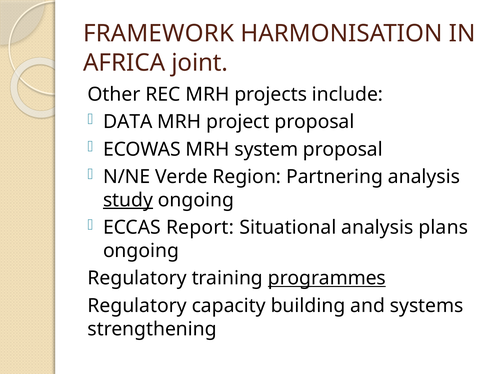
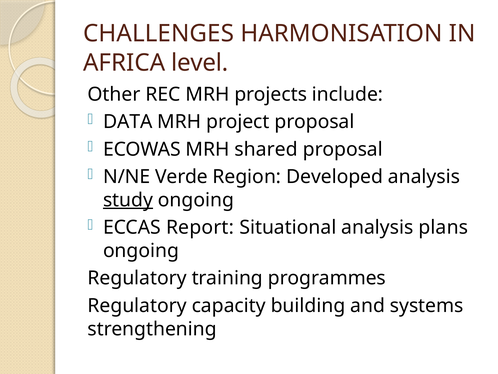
FRAMEWORK: FRAMEWORK -> CHALLENGES (159, 34)
joint: joint -> level (200, 63)
system: system -> shared (266, 149)
Partnering: Partnering -> Developed (335, 177)
programmes underline: present -> none (327, 278)
